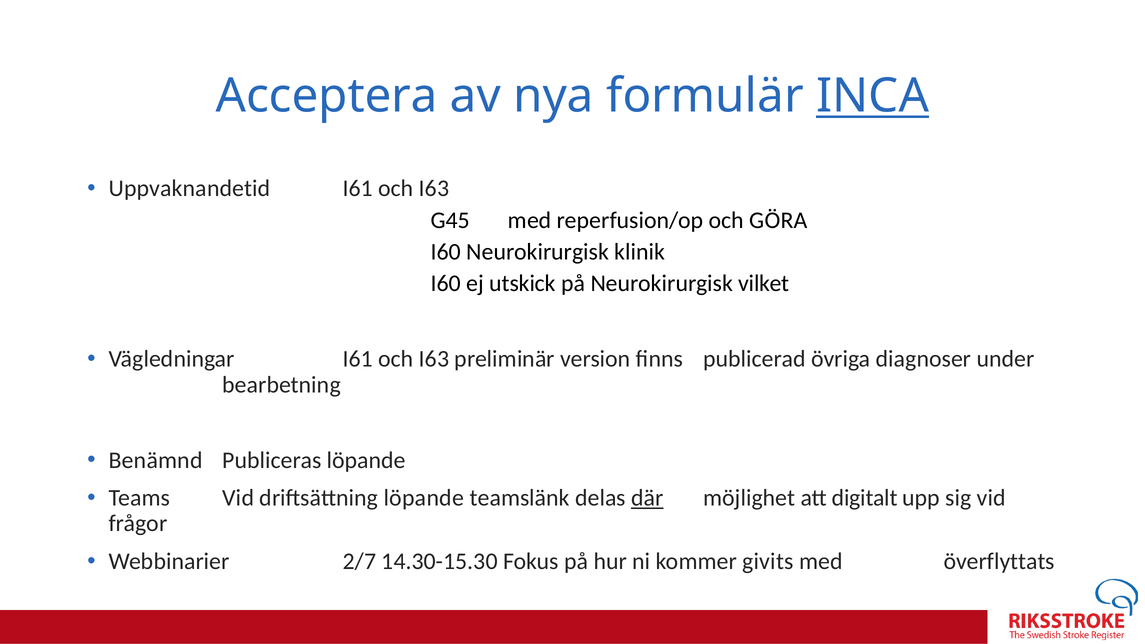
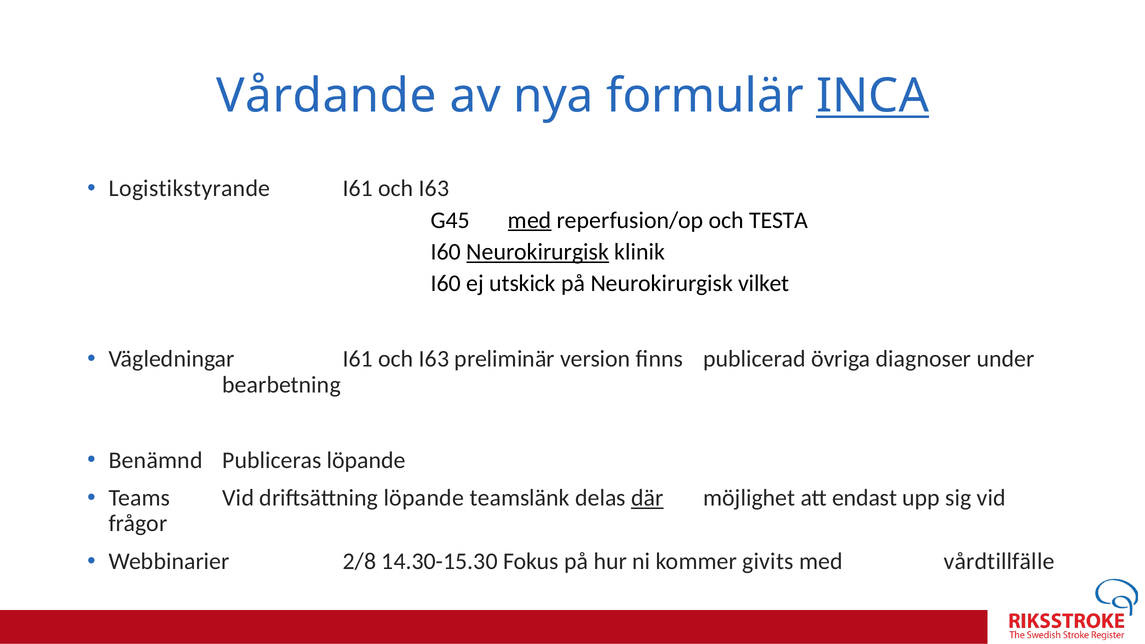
Acceptera: Acceptera -> Vårdande (326, 96)
Uppvaknandetid: Uppvaknandetid -> Logistikstyrande (190, 188)
med underline: none -> present (530, 220)
GÖRA: GÖRA -> TESTA (779, 220)
Neurokirurgisk underline: none -> present (538, 252)
digitalt: digitalt -> endast (865, 498)
2/7: 2/7 -> 2/8 (359, 561)
överflyttats: överflyttats -> vårdtillfälle (999, 561)
